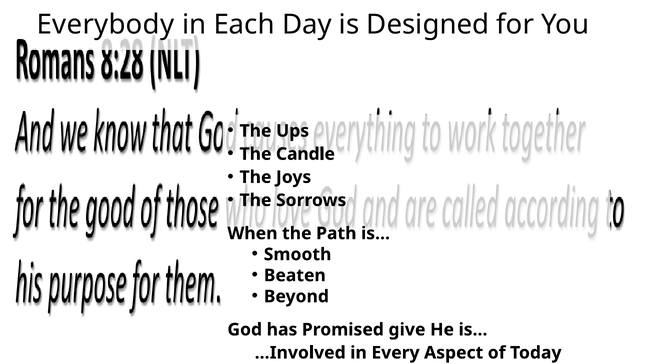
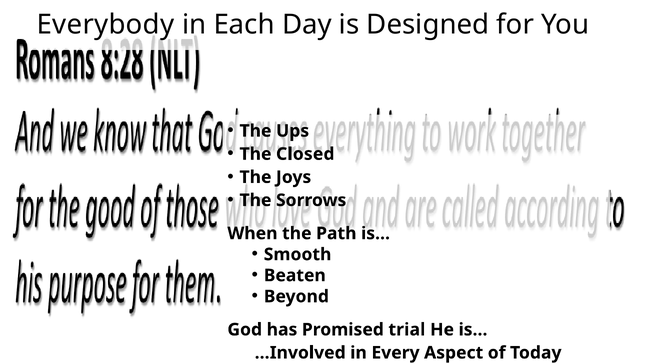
Candle: Candle -> Closed (305, 154)
give: give -> trial (407, 330)
